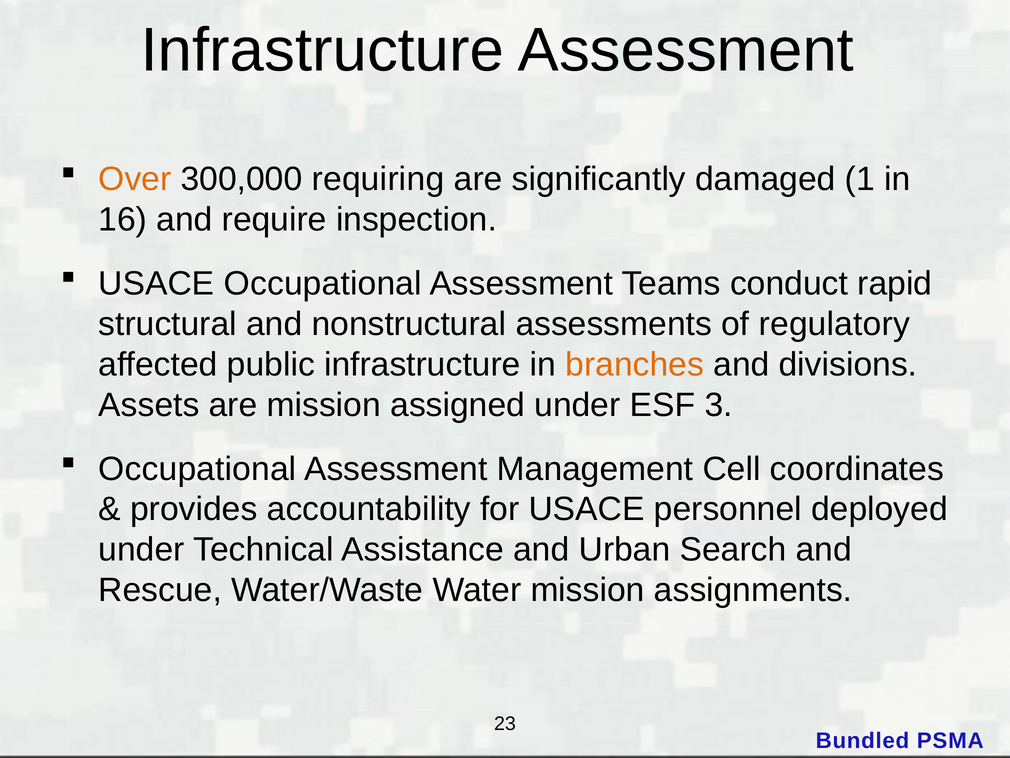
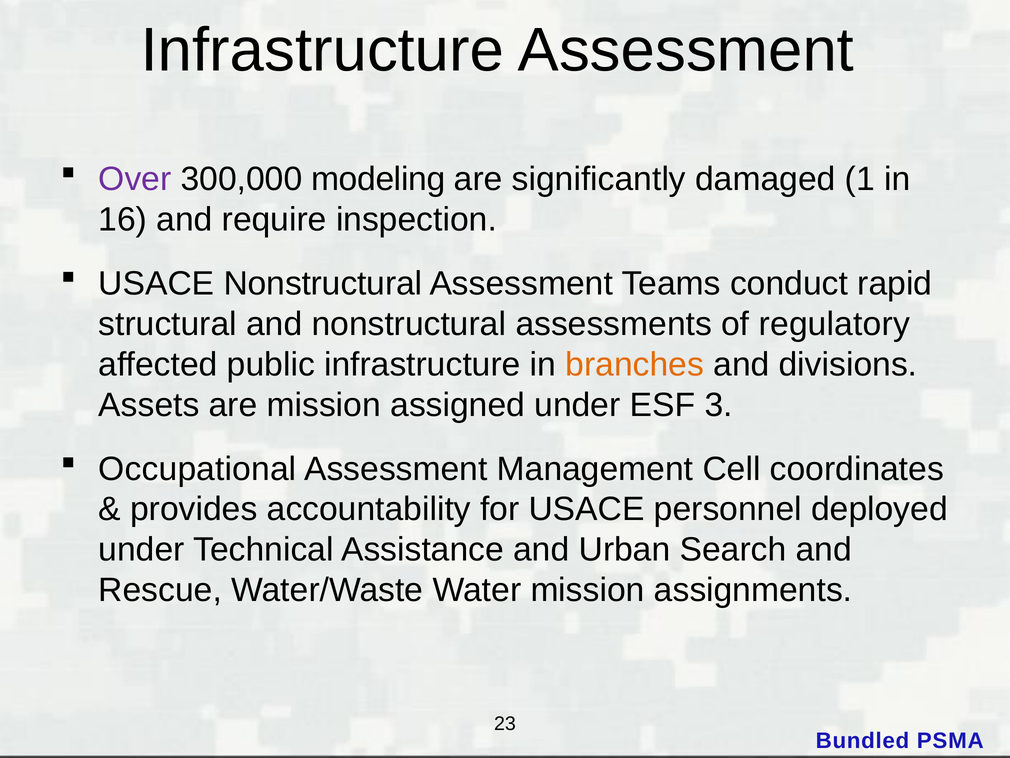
Over colour: orange -> purple (135, 179)
requiring: requiring -> modeling (378, 179)
USACE Occupational: Occupational -> Nonstructural (323, 283)
